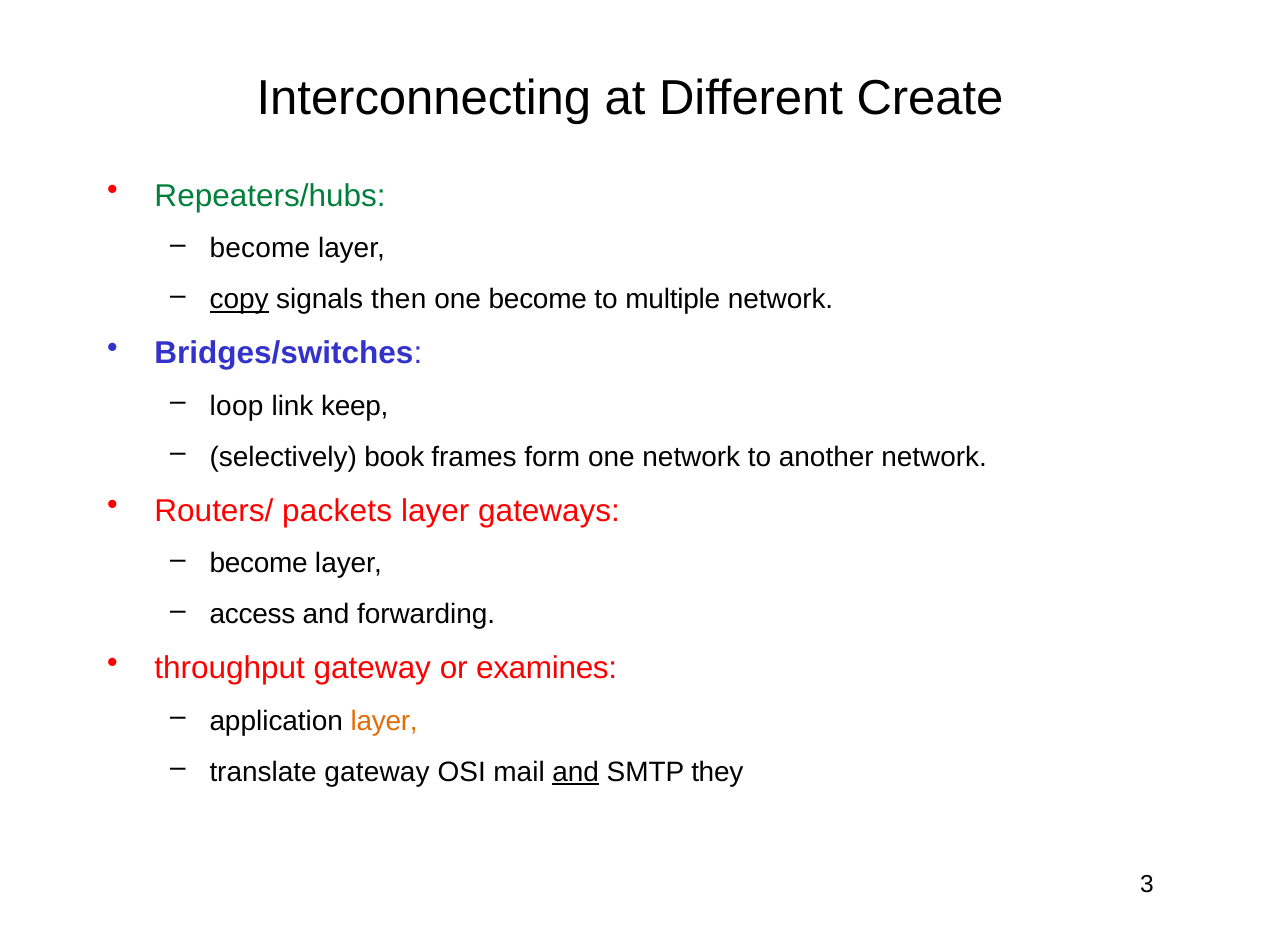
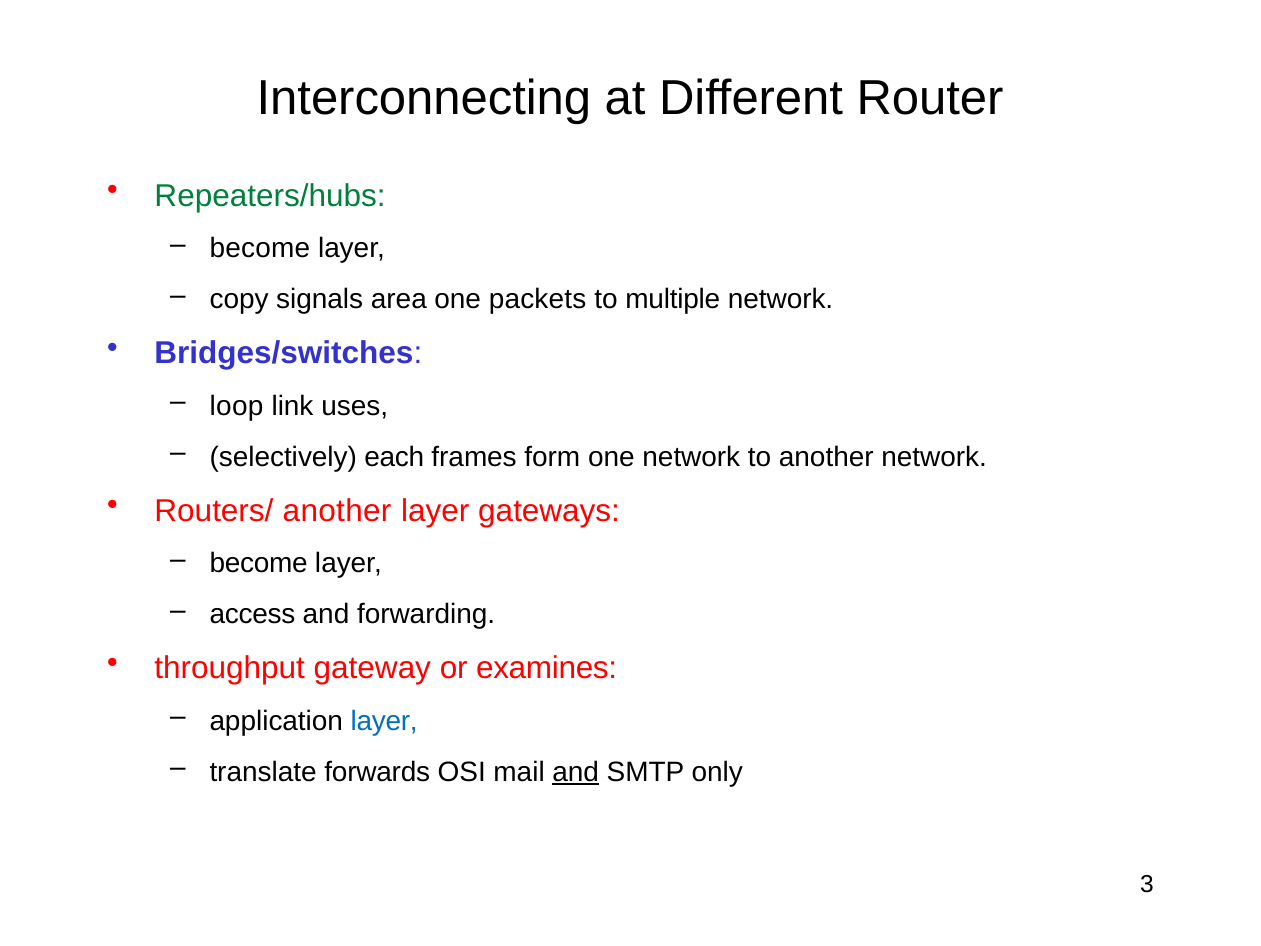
Create: Create -> Router (930, 98)
copy underline: present -> none (239, 300)
then: then -> area (399, 300)
one become: become -> packets (538, 300)
keep: keep -> uses (355, 406)
book: book -> each (394, 457)
Routers/ packets: packets -> another (337, 511)
layer colour: orange -> blue (384, 721)
translate gateway: gateway -> forwards (377, 772)
they: they -> only (717, 772)
